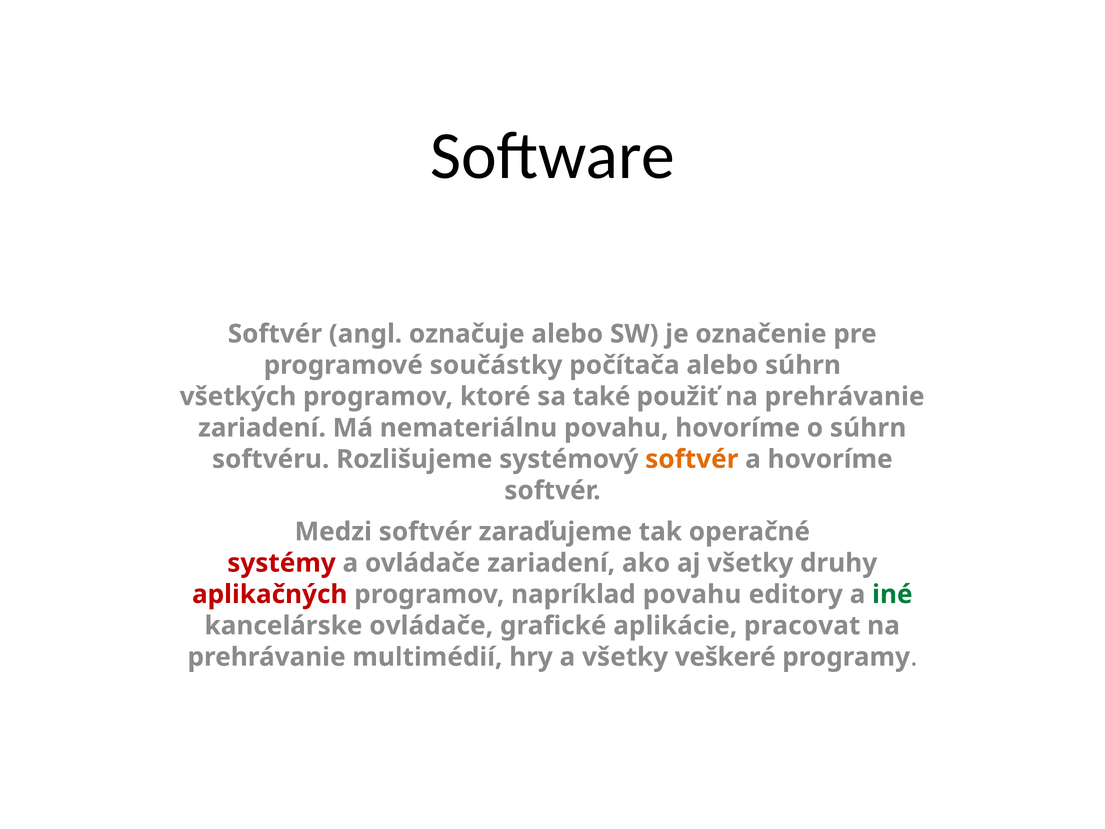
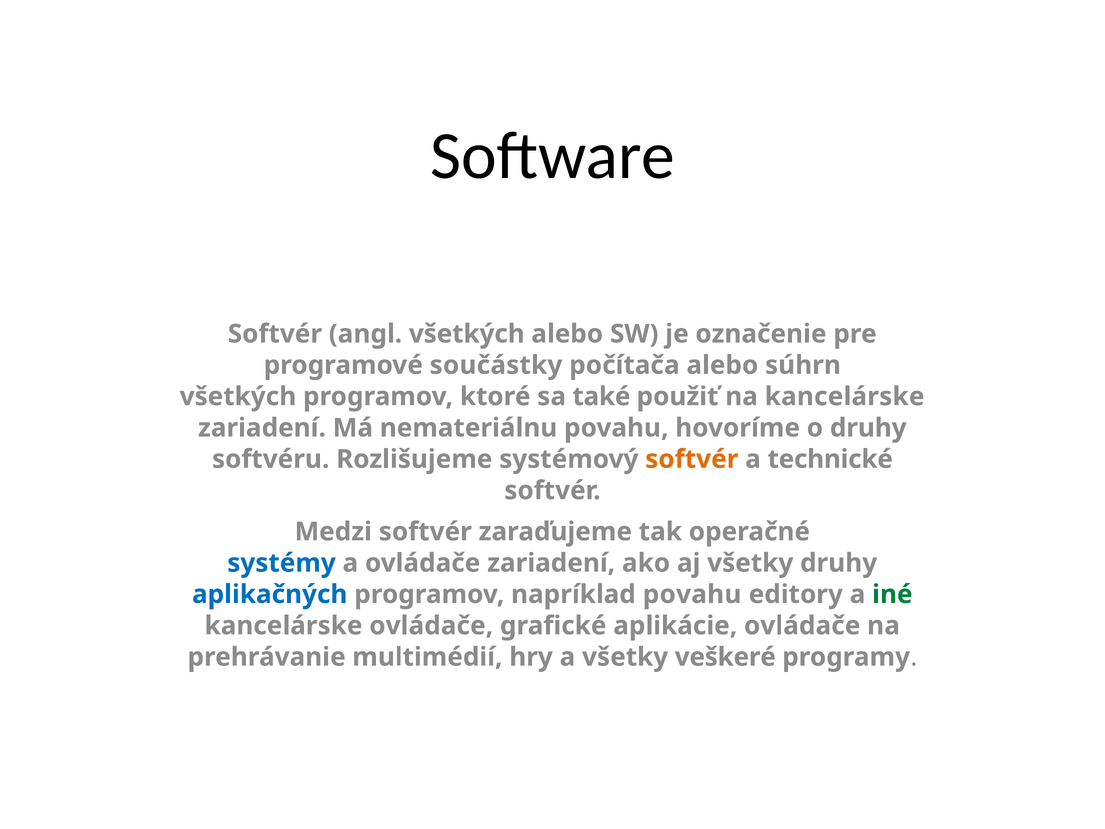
angl označuje: označuje -> všetkých (467, 334)
použiť na prehrávanie: prehrávanie -> kancelárske (845, 396)
o súhrn: súhrn -> druhy (868, 428)
a hovoríme: hovoríme -> technické (830, 459)
systémy colour: red -> blue (281, 563)
aplikačných colour: red -> blue (270, 594)
aplikácie pracovat: pracovat -> ovládače (802, 626)
